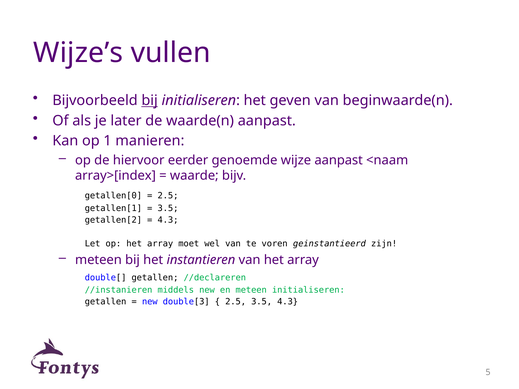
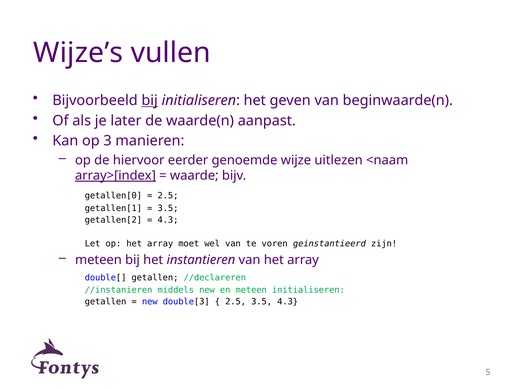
1: 1 -> 3 (108, 141)
wijze aanpast: aanpast -> uitlezen (339, 160)
array>[index underline: none -> present (115, 176)
